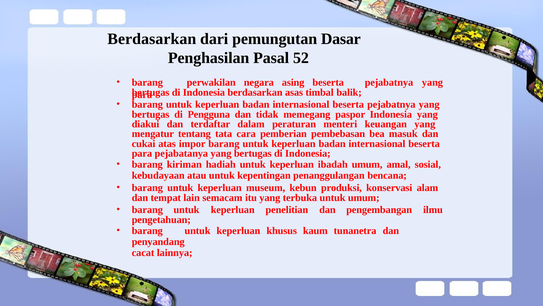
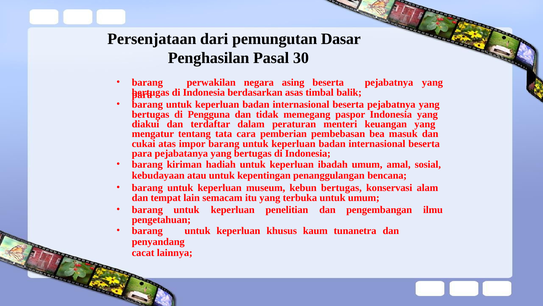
Berdasarkan: Berdasarkan -> Persenjataan (152, 39)
52: 52 -> 30 (301, 58)
kebun produksi: produksi -> bertugas (341, 188)
